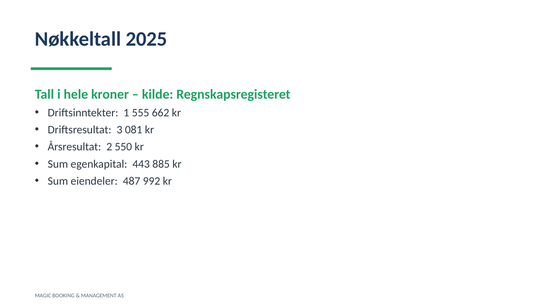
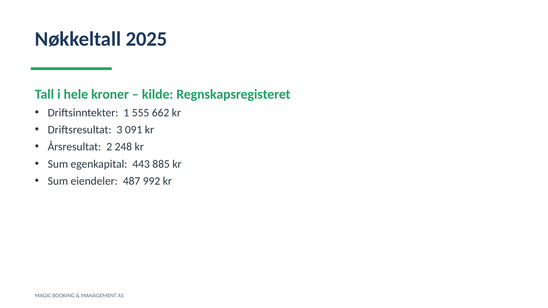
081: 081 -> 091 (134, 130)
550: 550 -> 248 (123, 147)
